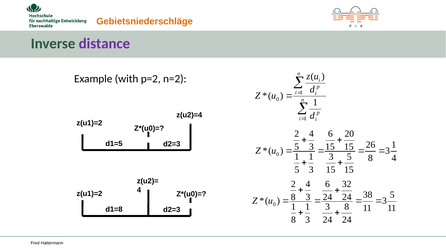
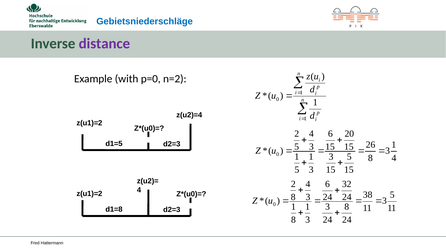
5.0: 5.0 -> 4.9 (104, 9)
Gebietsniederschläge colour: orange -> blue (145, 21)
p=2: p=2 -> p=0 (151, 79)
